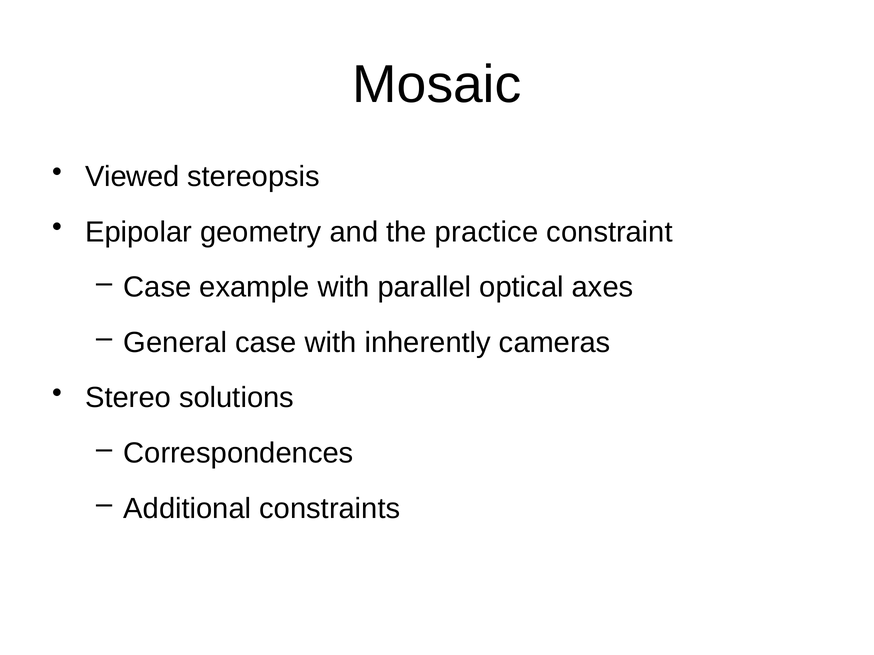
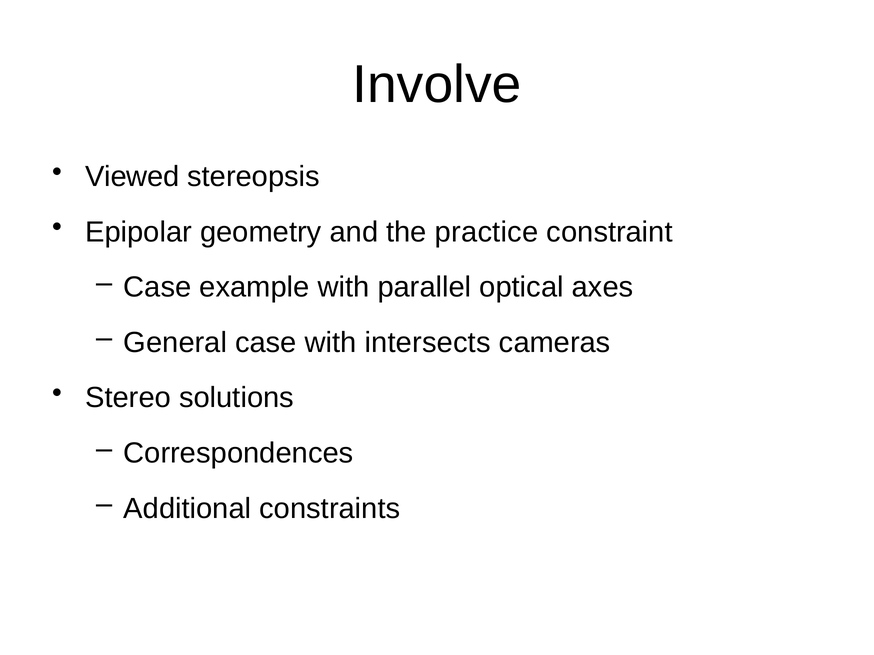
Mosaic: Mosaic -> Involve (437, 85)
inherently: inherently -> intersects (428, 343)
